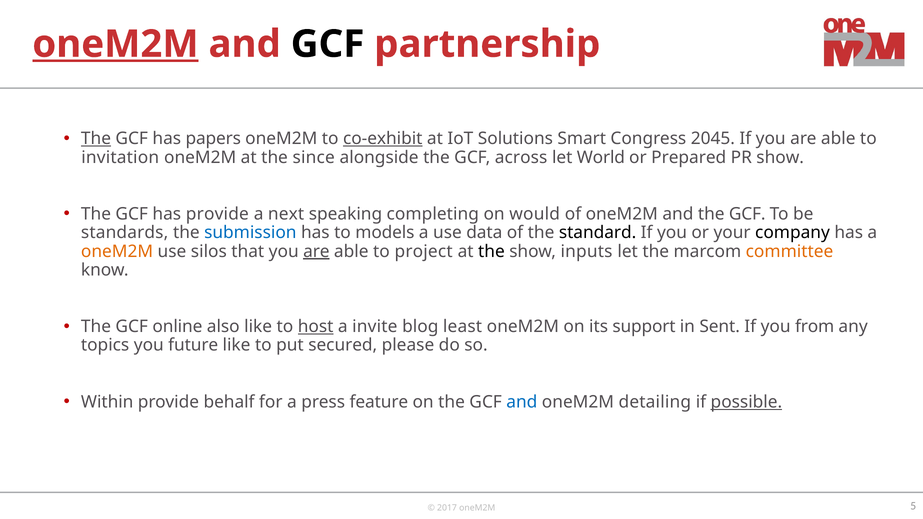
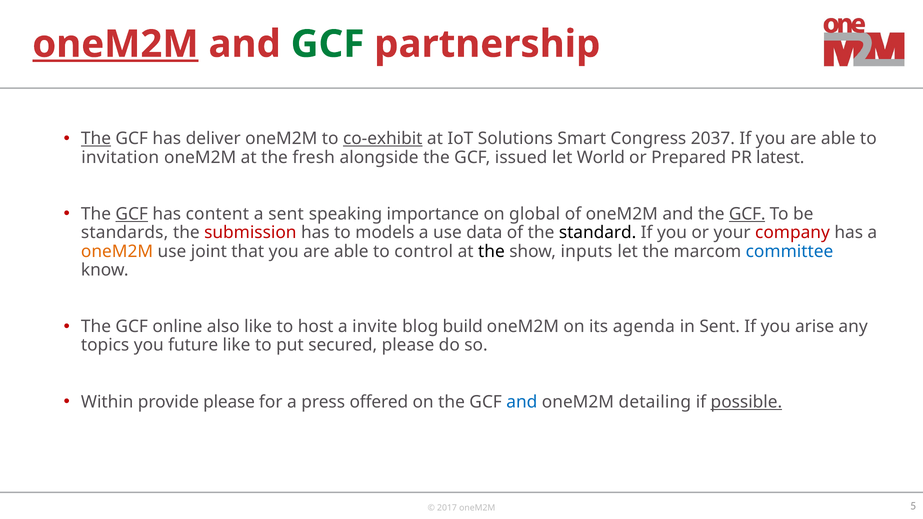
GCF colour: black -> green (328, 44)
papers: papers -> deliver (213, 139)
2045: 2045 -> 2037 (713, 139)
since: since -> fresh (314, 157)
across: across -> issued (521, 157)
PR show: show -> latest (780, 157)
GCF underline: none -> present (132, 214)
has provide: provide -> content (217, 214)
a next: next -> sent (286, 214)
completing: completing -> importance (433, 214)
would: would -> global (535, 214)
GCF underline: none -> present (747, 214)
submission colour: blue -> red (250, 233)
company colour: black -> red (792, 233)
silos: silos -> joint (209, 251)
are underline: present -> none (316, 251)
project: project -> control (424, 251)
committee colour: orange -> blue (789, 251)
host underline: present -> none (316, 327)
least: least -> build (463, 327)
support: support -> agenda (644, 327)
from: from -> arise (815, 327)
provide behalf: behalf -> please (229, 402)
feature: feature -> offered (379, 402)
